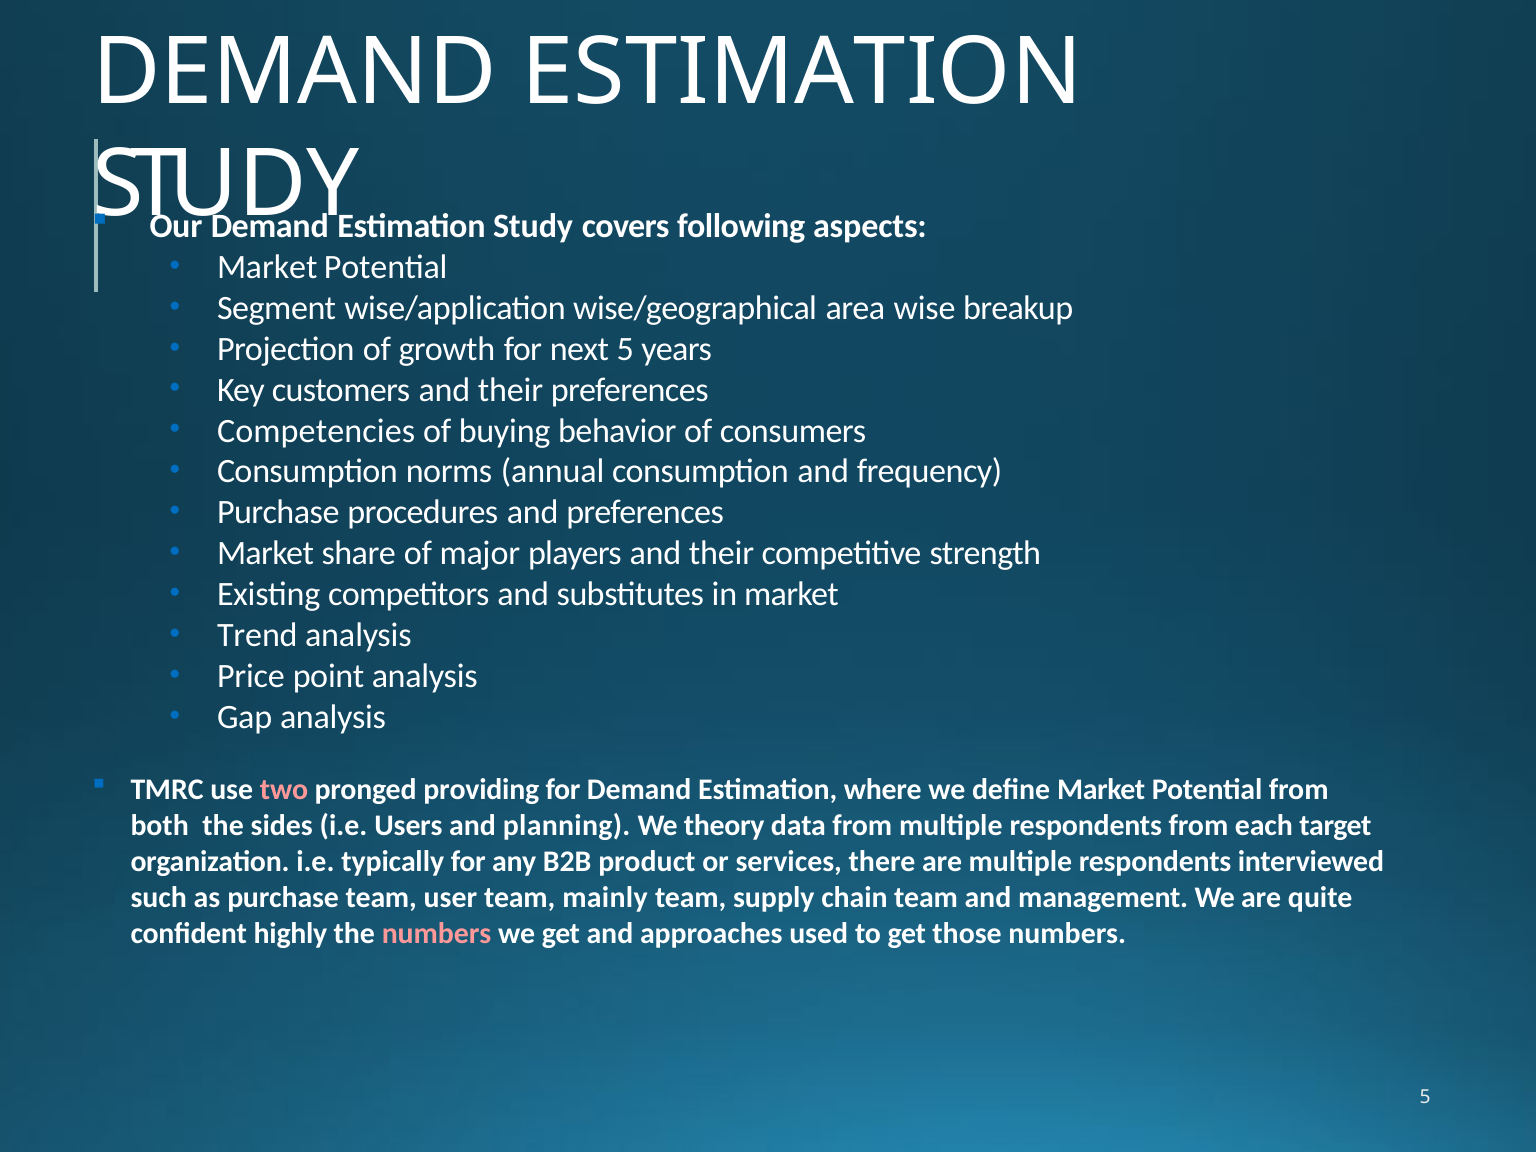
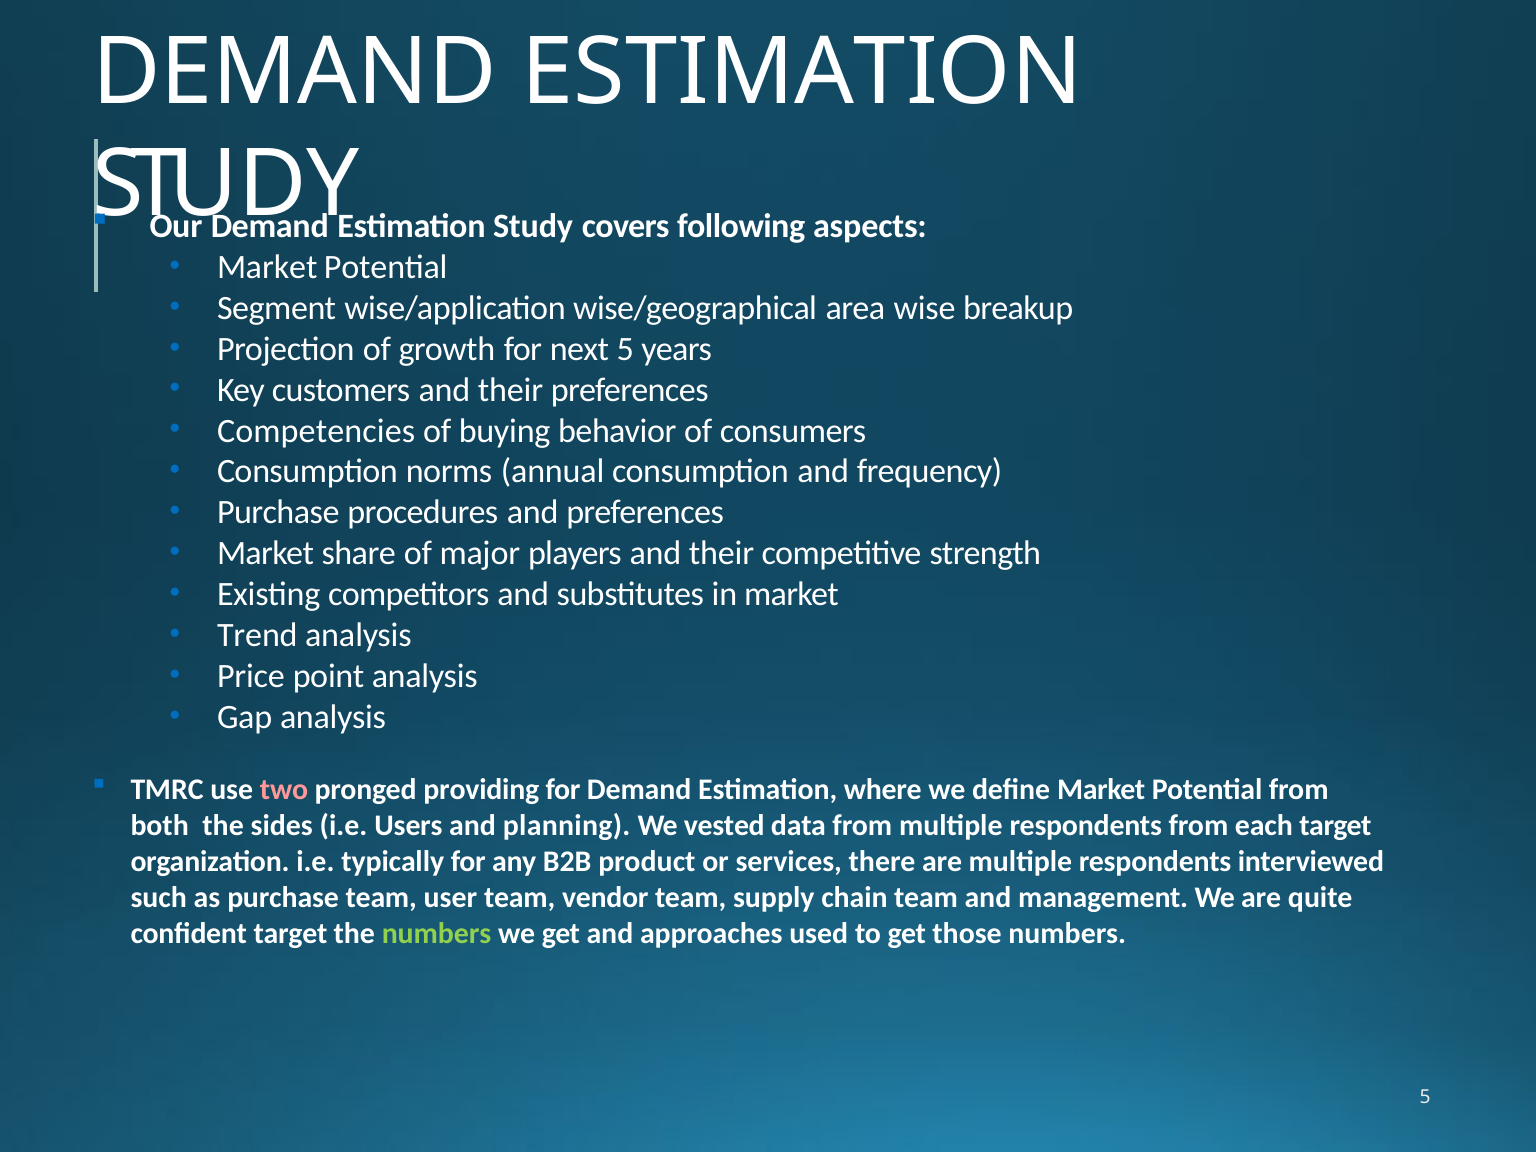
theory: theory -> vested (724, 826)
mainly: mainly -> vendor (605, 897)
confident highly: highly -> target (291, 933)
numbers colour: pink -> light green (437, 933)
